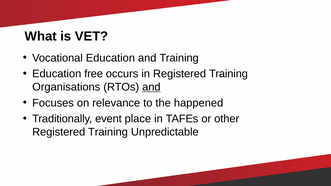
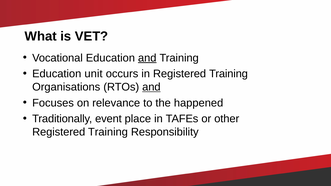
and underline: none -> present (147, 58)
free: free -> unit (94, 74)
Unpredictable: Unpredictable -> Responsibility (165, 132)
